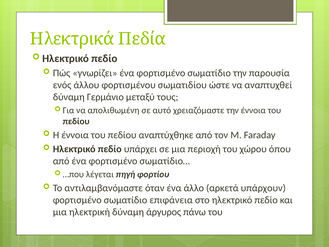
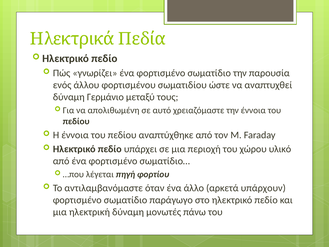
όπου: όπου -> υλικό (280, 149)
επιφάνεια: επιφάνεια -> παράγωγο (171, 200)
άργυρος: άργυρος -> μονωτές (164, 212)
